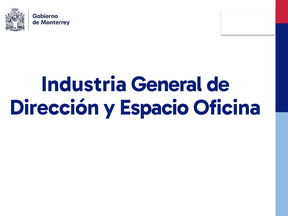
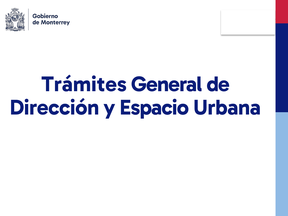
Industria: Industria -> Trámites (84, 84)
Oficina: Oficina -> Urbana (227, 107)
